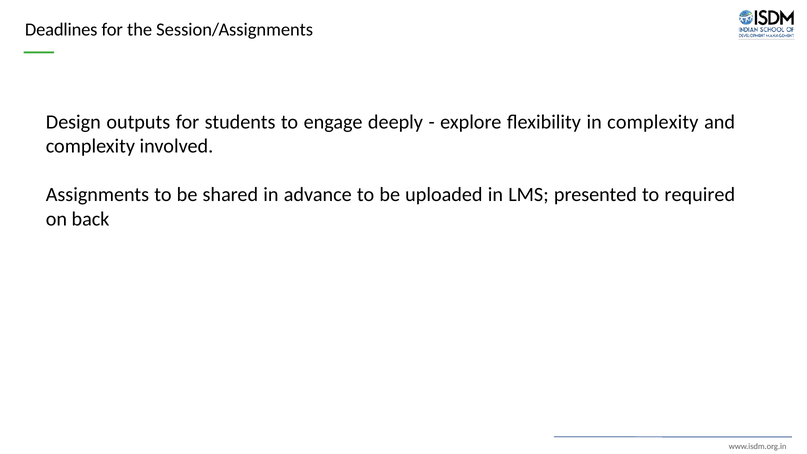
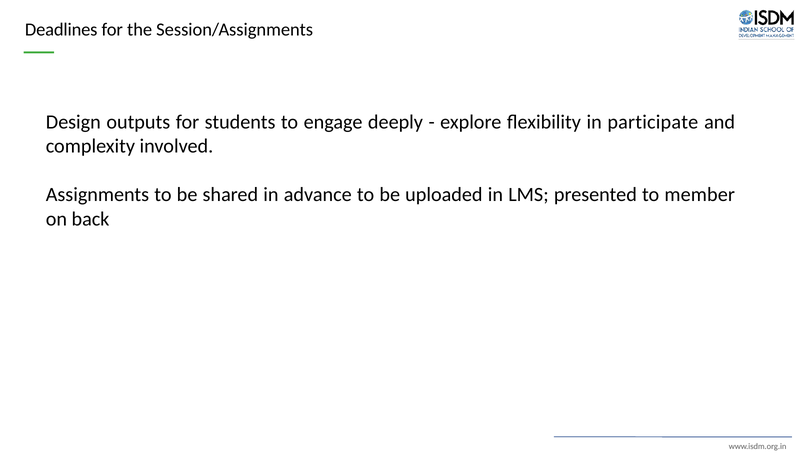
in complexity: complexity -> participate (653, 122)
required: required -> member (700, 195)
